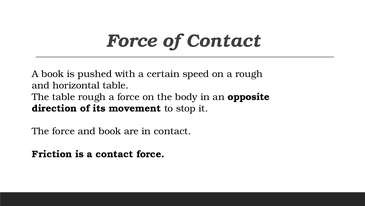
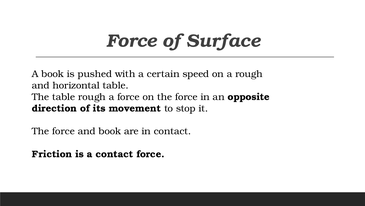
of Contact: Contact -> Surface (223, 41)
on the body: body -> force (186, 97)
